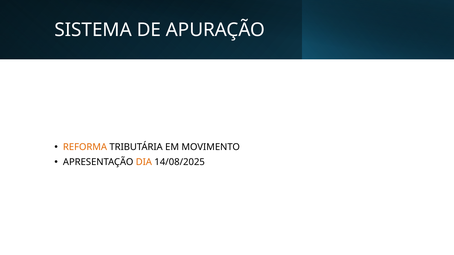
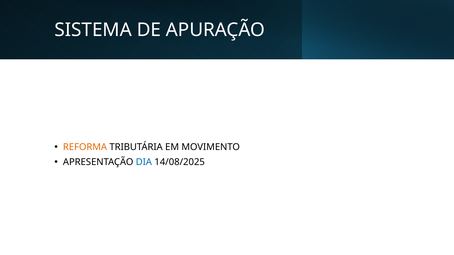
DIA colour: orange -> blue (144, 162)
